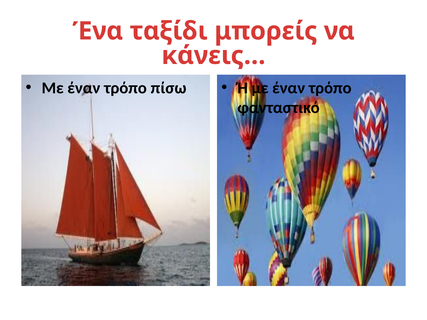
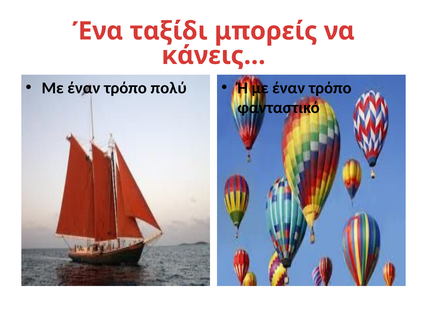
πίσω: πίσω -> πολύ (169, 88)
